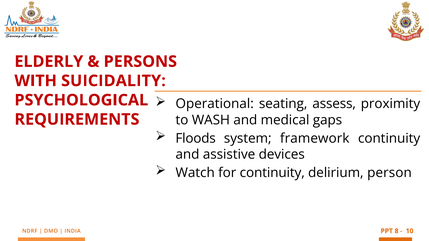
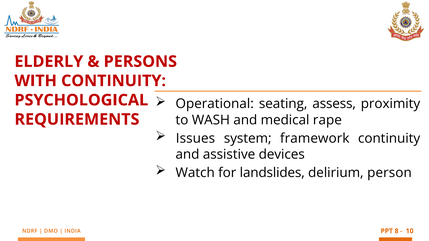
WITH SUICIDALITY: SUICIDALITY -> CONTINUITY (114, 81)
gaps: gaps -> rape (327, 120)
Floods: Floods -> Issues (195, 138)
for continuity: continuity -> landslides (272, 173)
